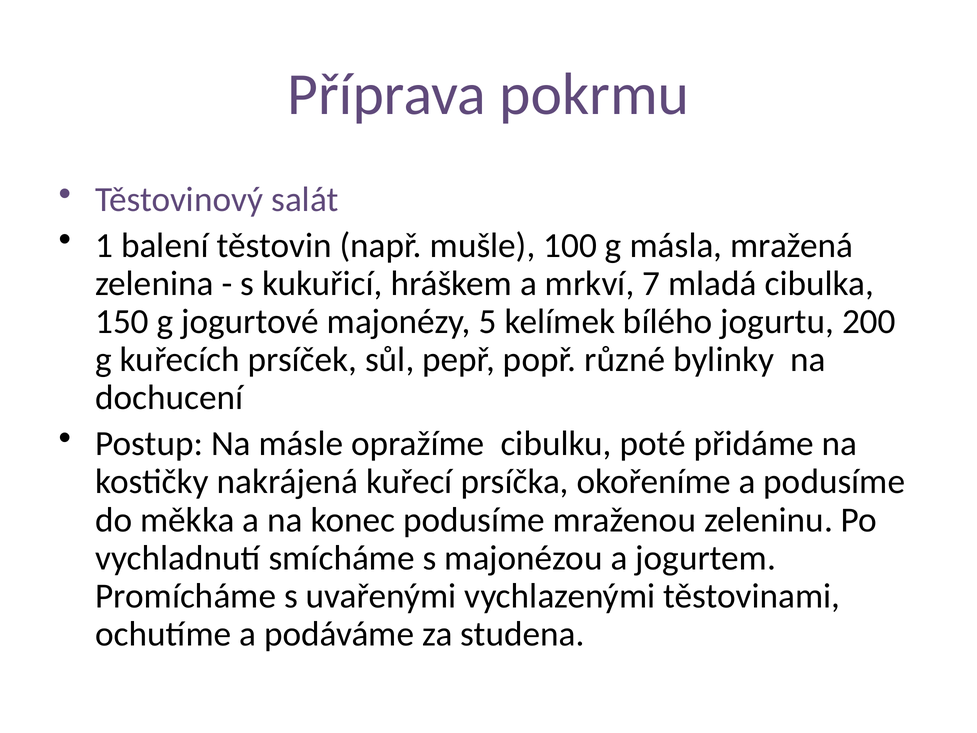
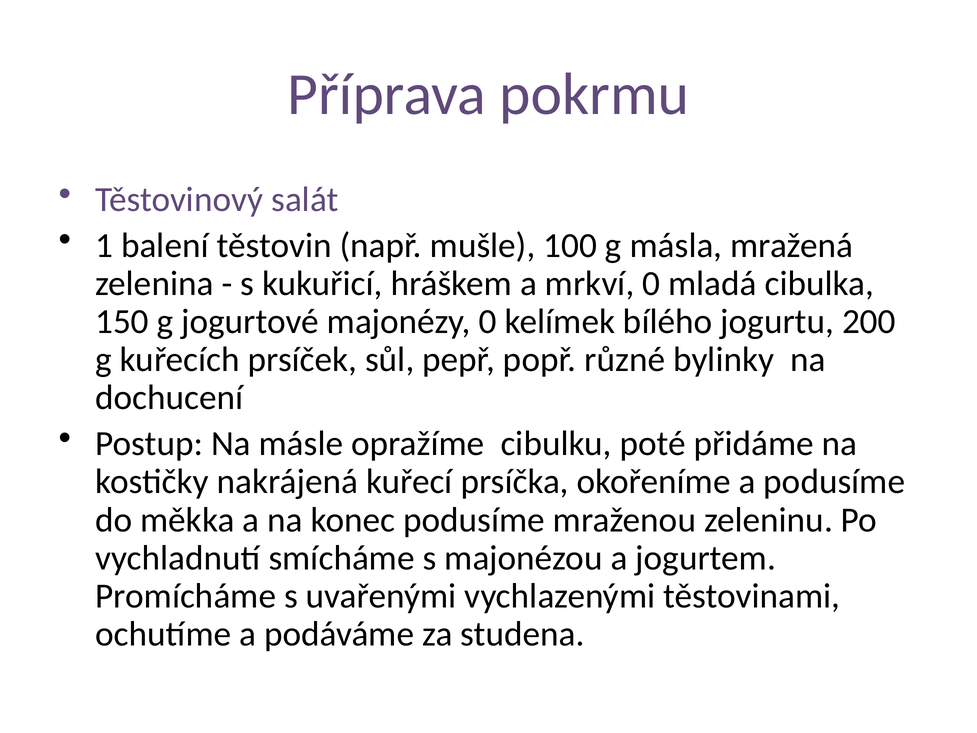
mrkví 7: 7 -> 0 (651, 283)
majonézy 5: 5 -> 0 (488, 322)
